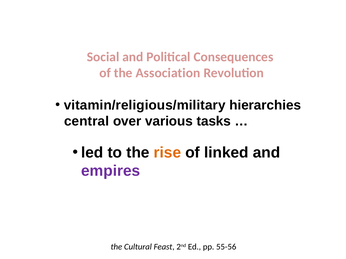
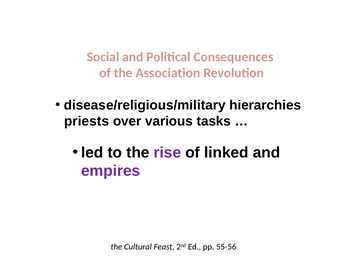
vitamin/religious/military: vitamin/religious/military -> disease/religious/military (145, 105)
central: central -> priests (87, 122)
rise colour: orange -> purple (167, 153)
